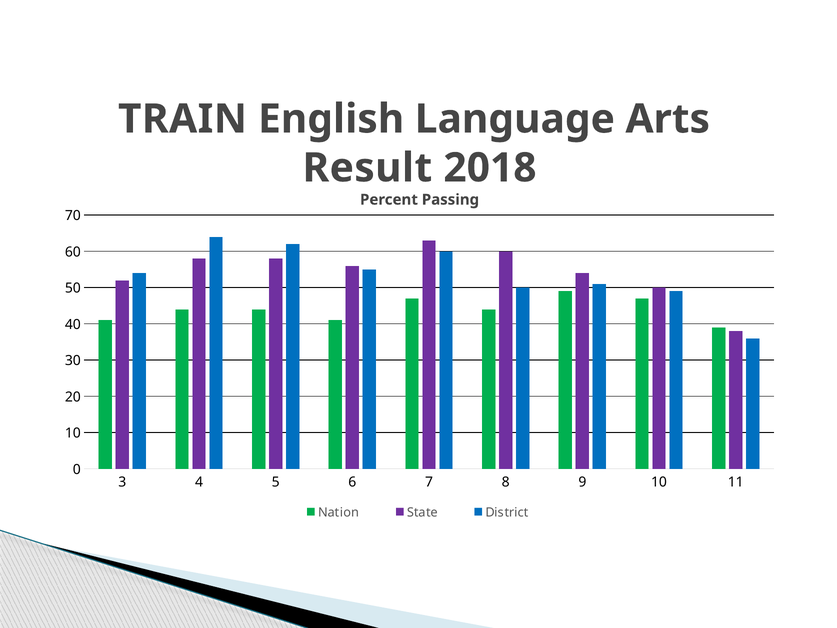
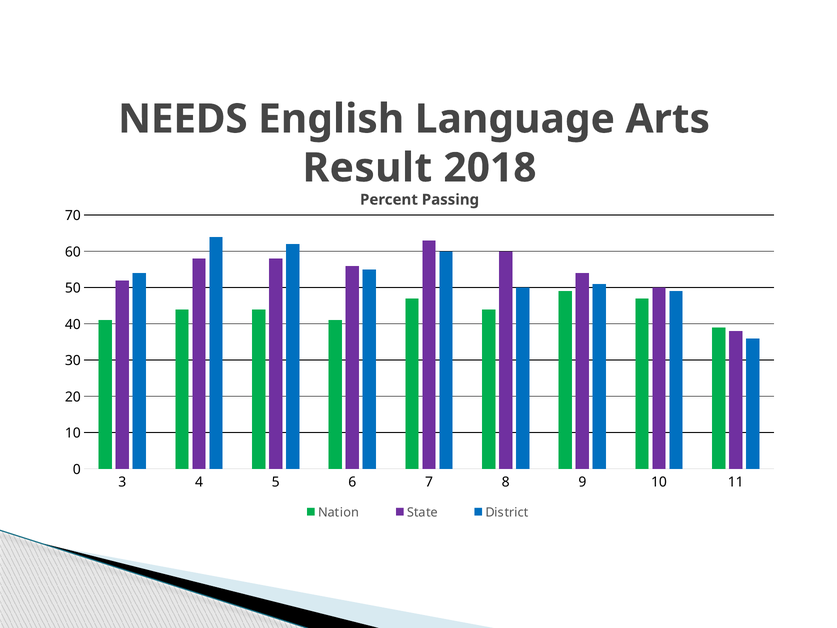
TRAIN: TRAIN -> NEEDS (183, 119)
